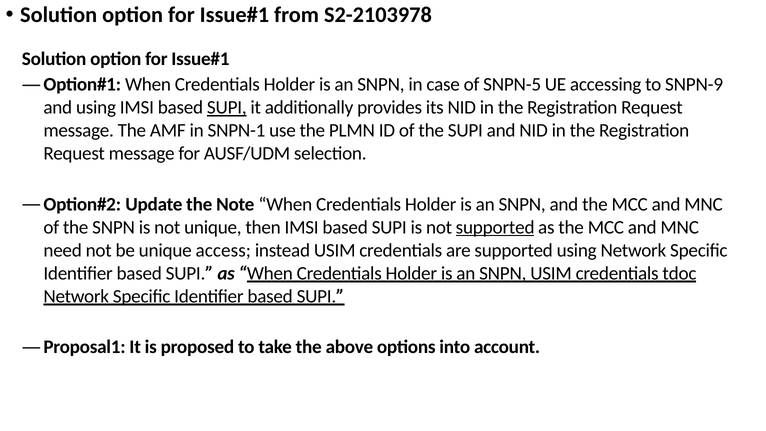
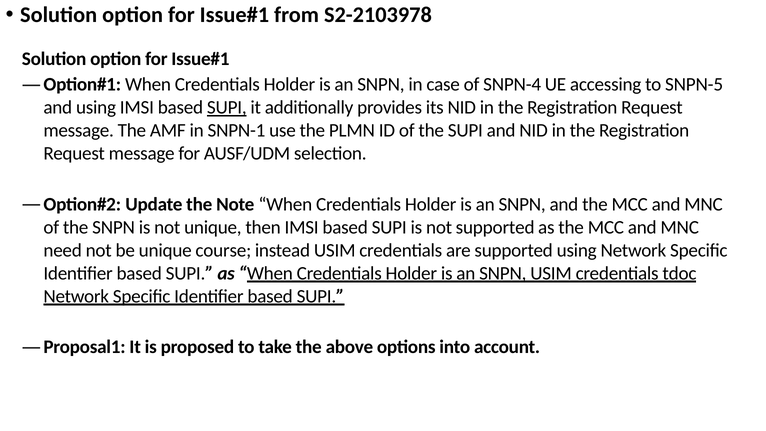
SNPN-5: SNPN-5 -> SNPN-4 (512, 85)
SNPN-9: SNPN-9 -> SNPN-5 (694, 85)
supported underline: present -> none (495, 227)
access: access -> course (223, 250)
